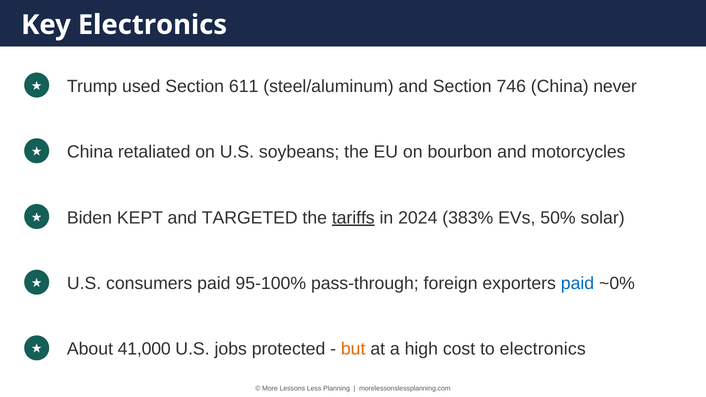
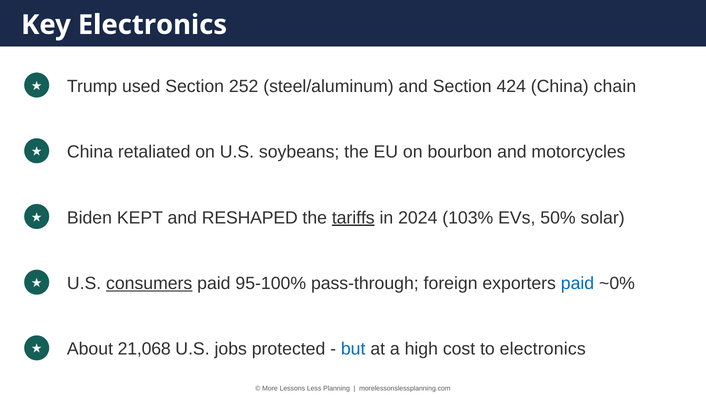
611: 611 -> 252 (244, 86)
746: 746 -> 424 (511, 86)
never: never -> chain (615, 86)
TARGETED: TARGETED -> RESHAPED (250, 218)
383%: 383% -> 103% (468, 218)
consumers underline: none -> present (149, 283)
41,000: 41,000 -> 21,068 (144, 349)
but colour: orange -> blue (353, 349)
